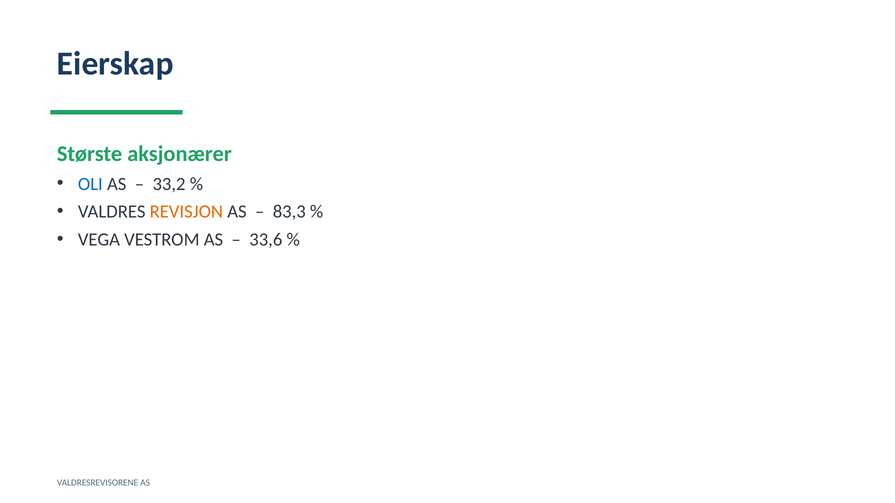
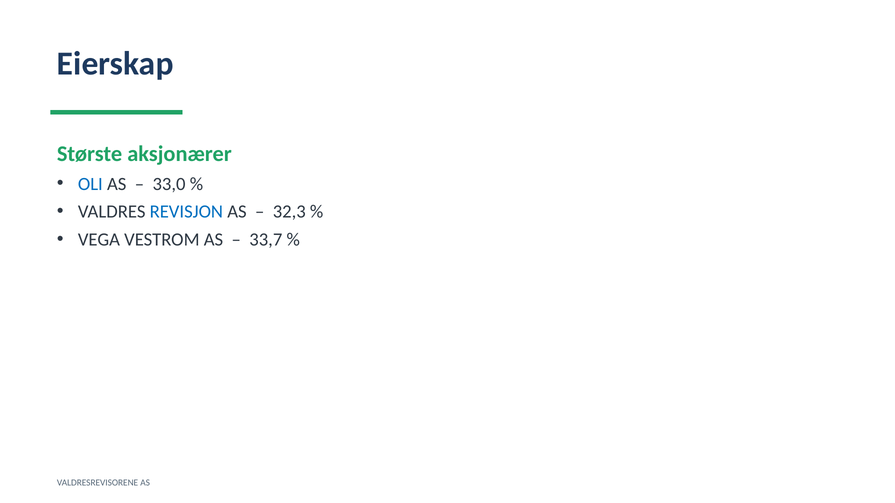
33,2: 33,2 -> 33,0 (169, 184)
REVISJON colour: orange -> blue (186, 212)
83,3: 83,3 -> 32,3 (289, 212)
33,6: 33,6 -> 33,7 (266, 240)
